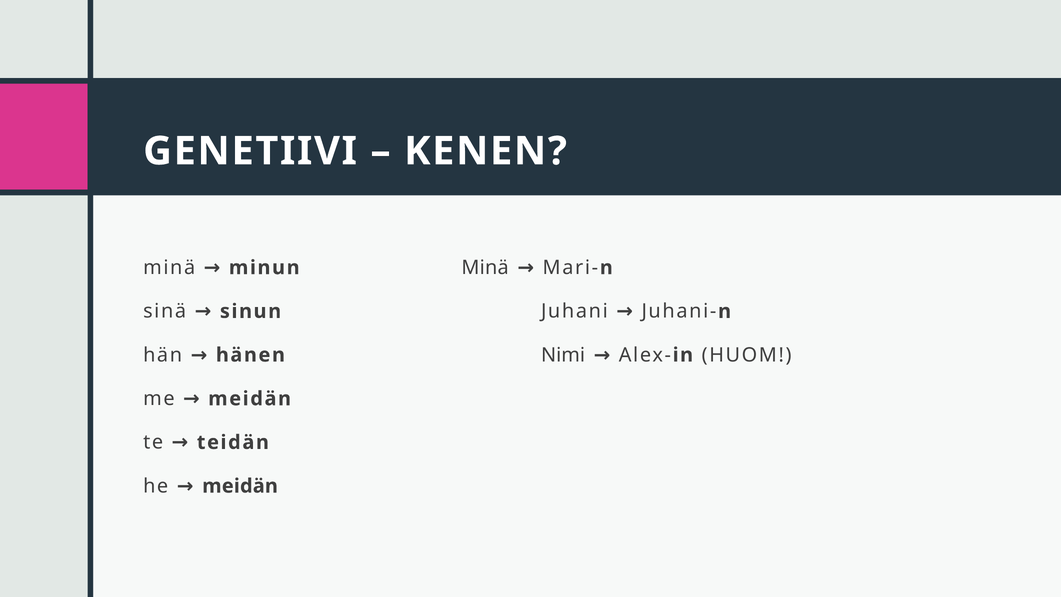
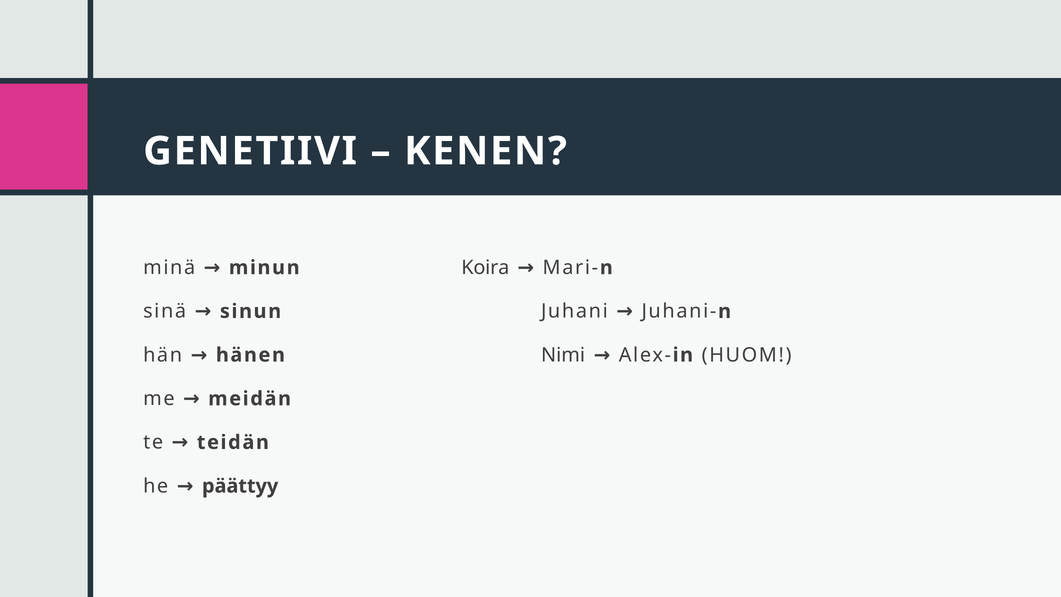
Minä: Minä -> Koira (485, 268)
he meidän: meidän -> päättyy (240, 486)
